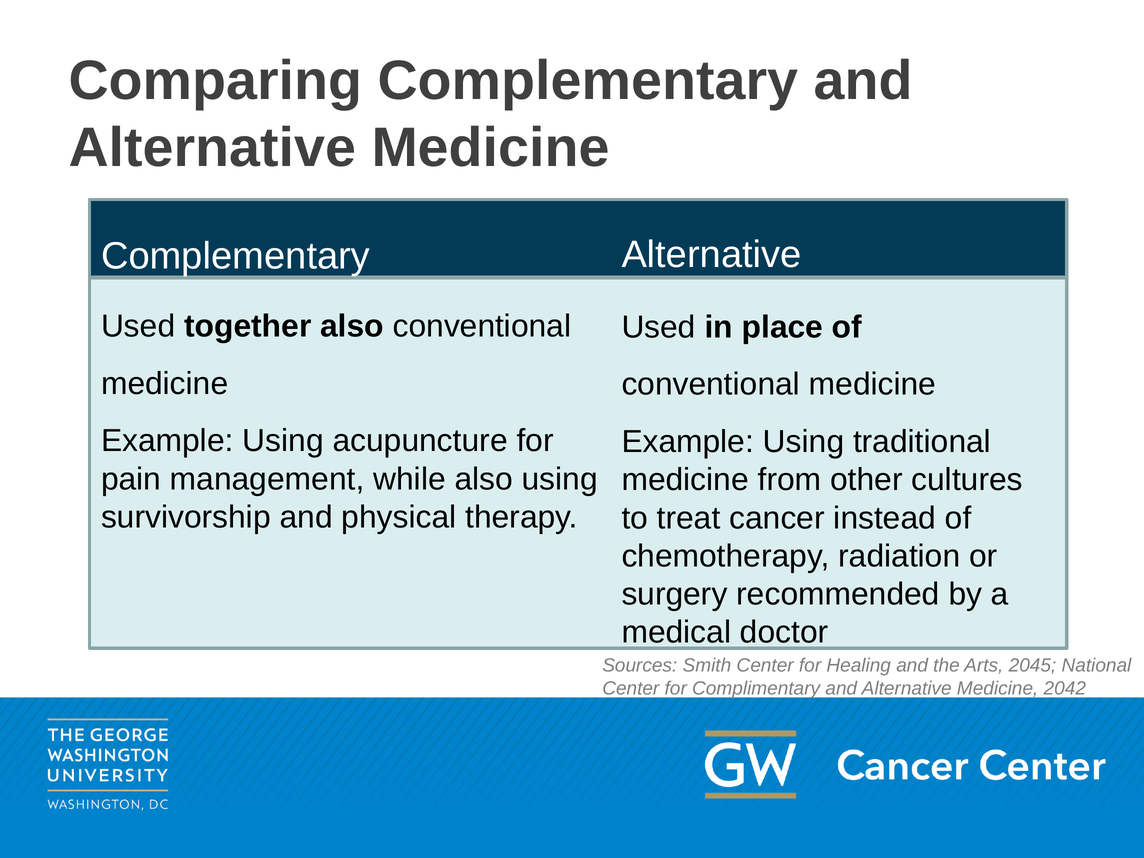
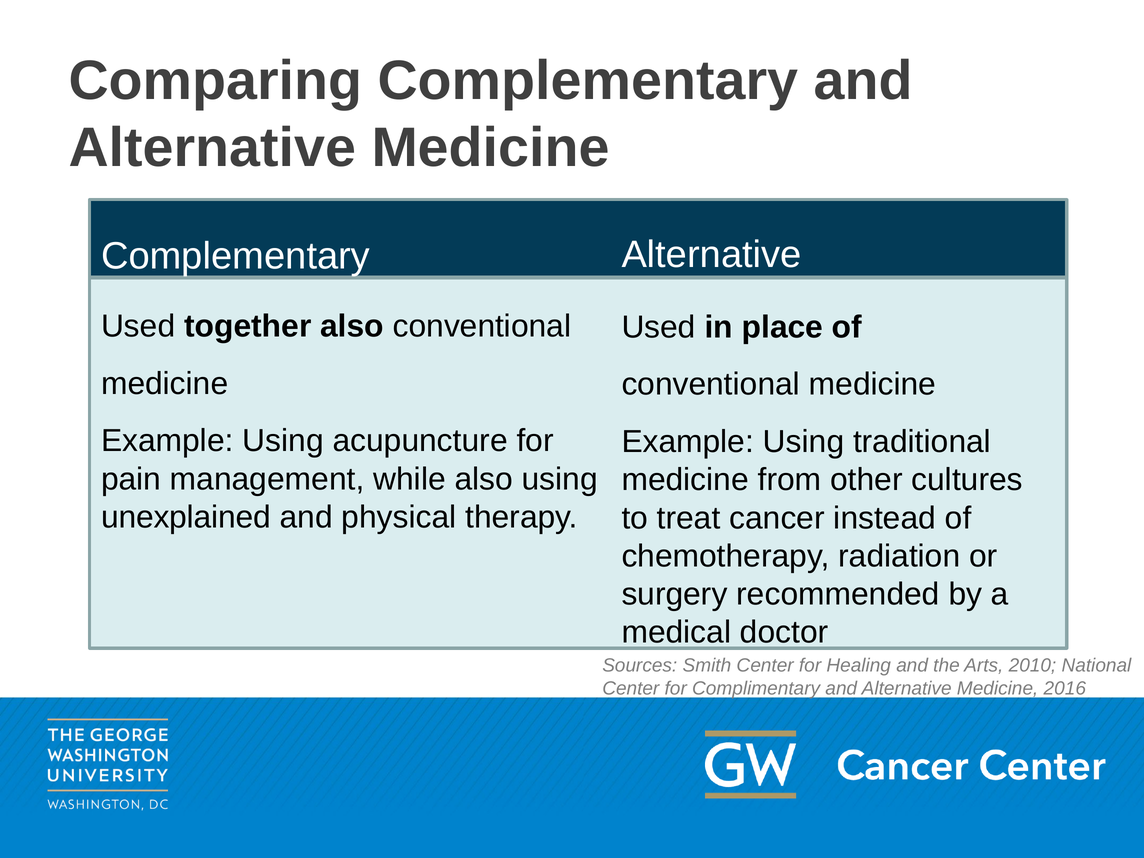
survivorship: survivorship -> unexplained (186, 517)
2045: 2045 -> 2010 (1032, 666)
2042: 2042 -> 2016 (1065, 689)
